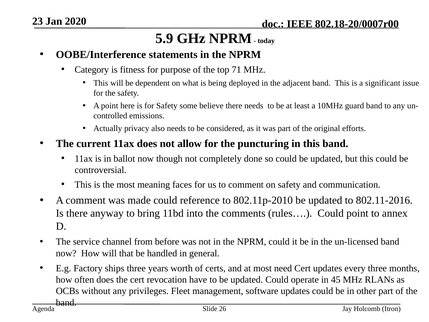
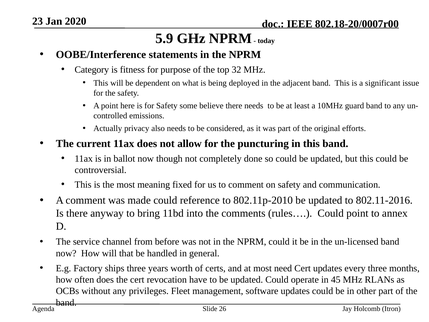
71: 71 -> 32 (236, 70)
faces: faces -> fixed (182, 184)
